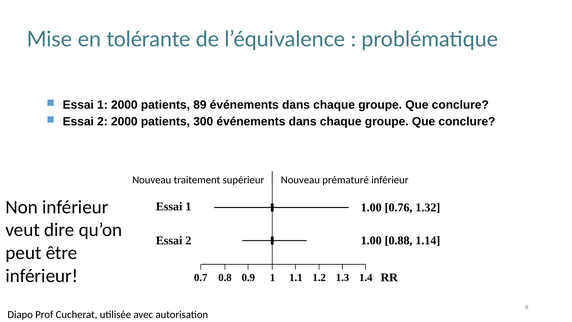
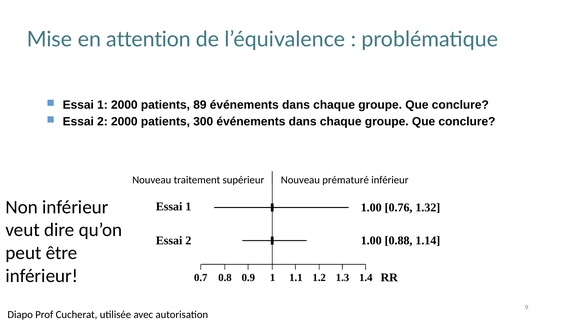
tolérante: tolérante -> attention (149, 39)
